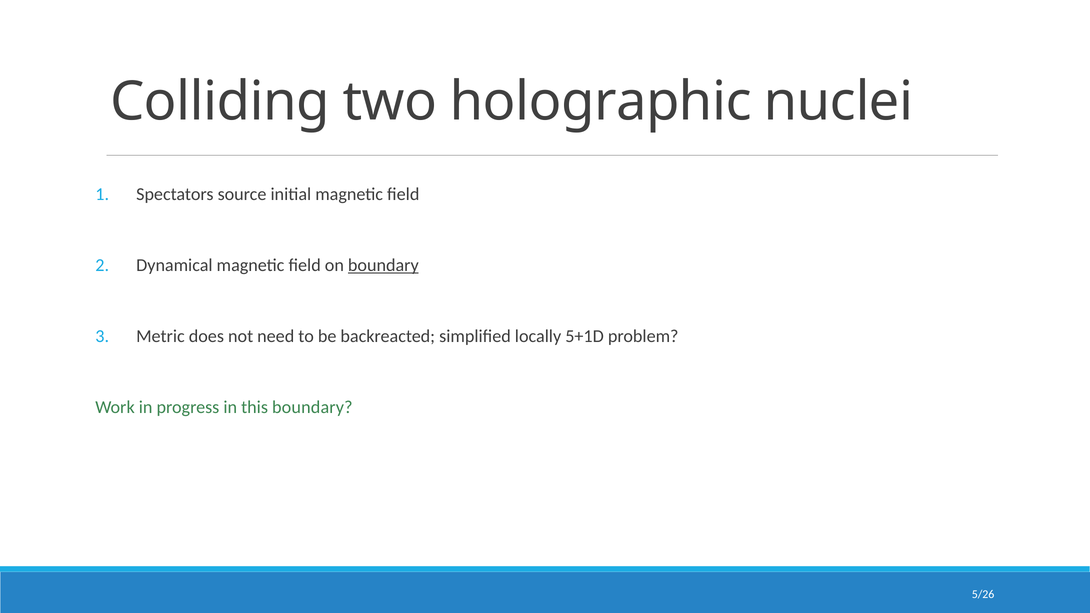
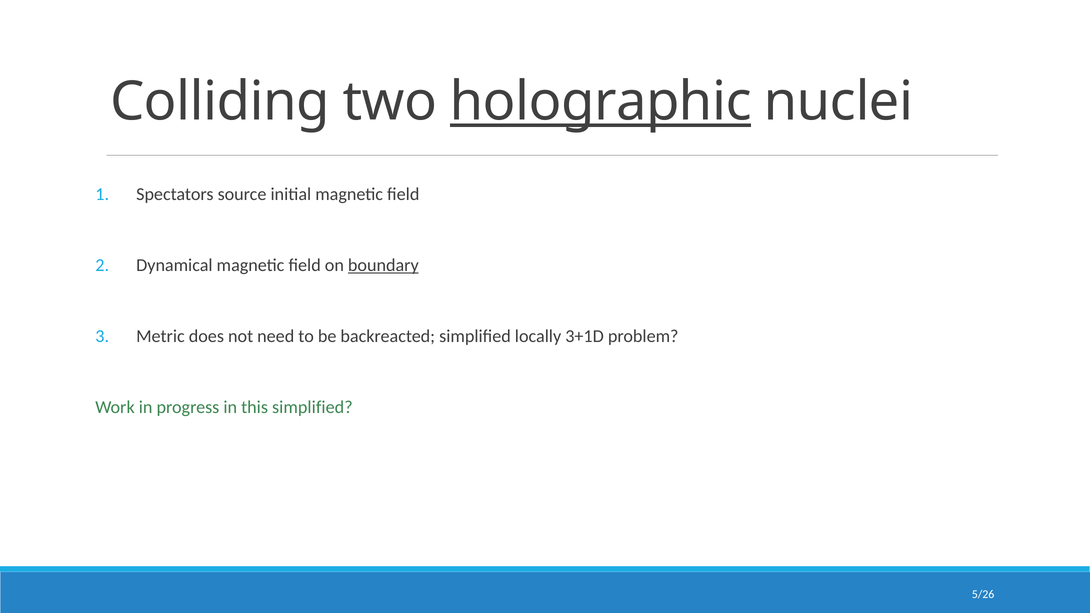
holographic underline: none -> present (601, 102)
5+1D: 5+1D -> 3+1D (585, 336)
this boundary: boundary -> simplified (312, 407)
